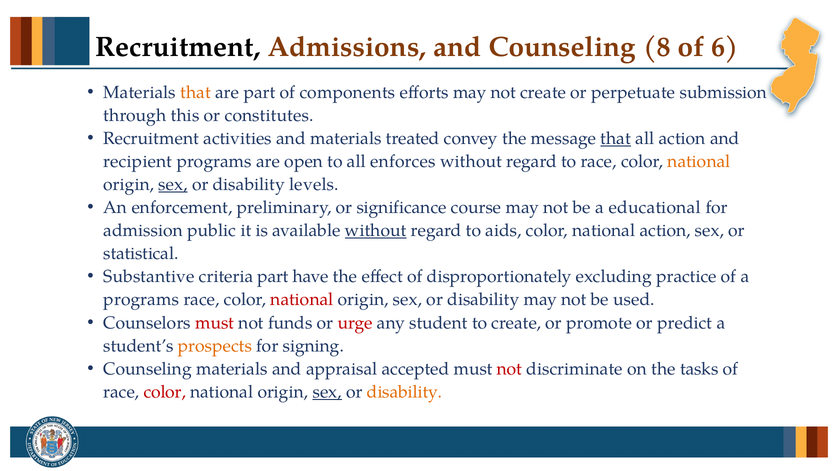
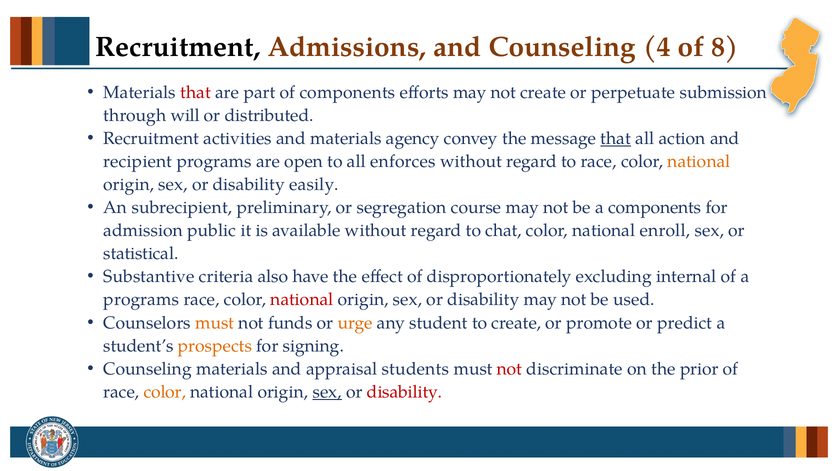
8: 8 -> 4 (657, 47)
6: 6 -> 8 (725, 47)
that colour: orange -> red (196, 92)
this: this -> will (185, 115)
constitutes: constitutes -> distributed (269, 115)
treated: treated -> agency (413, 139)
sex underline: present -> none (173, 185)
levels: levels -> easily (314, 185)
enforcement: enforcement -> subrecipient (182, 208)
significance: significance -> segregation (402, 208)
a educational: educational -> components (655, 208)
without underline: present -> none (376, 231)
aids: aids -> chat (504, 231)
national action: action -> enroll (665, 231)
criteria part: part -> also (273, 277)
practice: practice -> internal (686, 277)
must colour: red -> orange (215, 323)
urge colour: red -> orange (355, 323)
accepted: accepted -> students (415, 369)
tasks: tasks -> prior (699, 369)
color colour: red -> orange (165, 392)
disability colour: orange -> red (405, 392)
